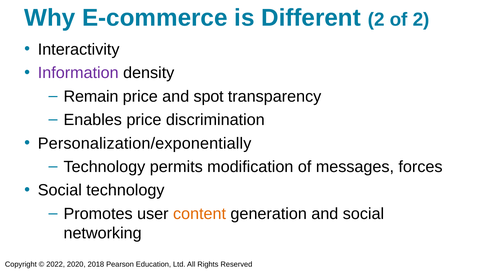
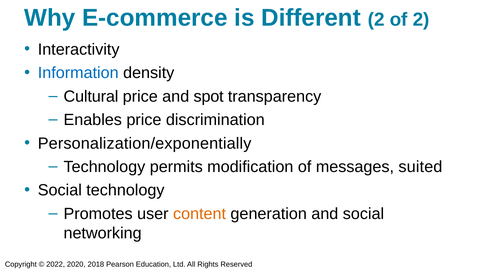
Information colour: purple -> blue (78, 73)
Remain: Remain -> Cultural (91, 96)
forces: forces -> suited (420, 167)
